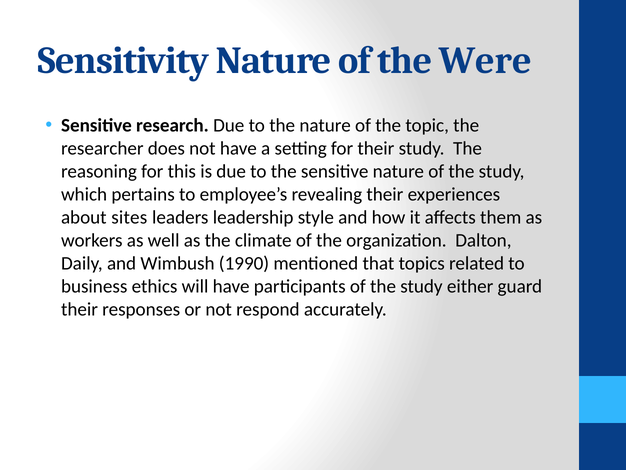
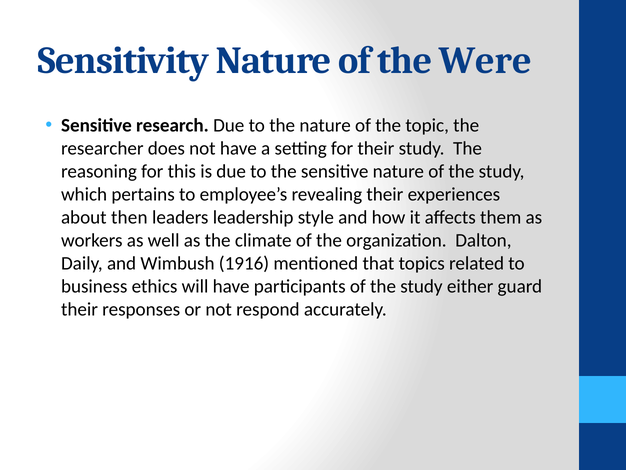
sites: sites -> then (129, 217)
1990: 1990 -> 1916 (244, 263)
